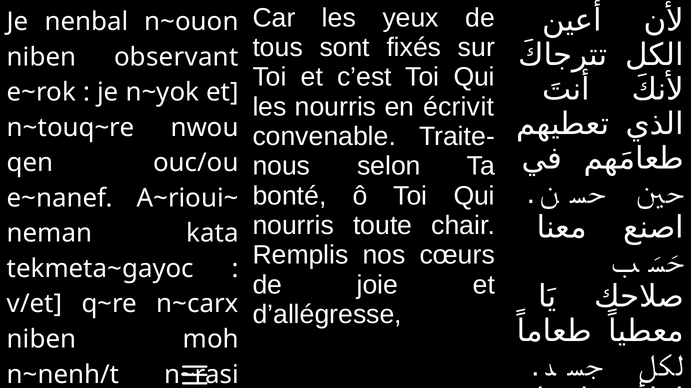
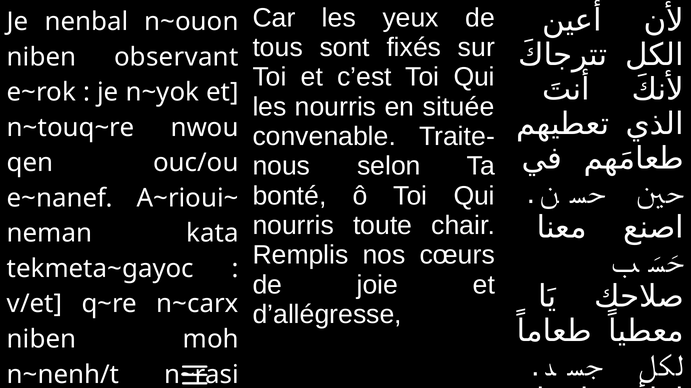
écrivit: écrivit -> située (459, 107)
